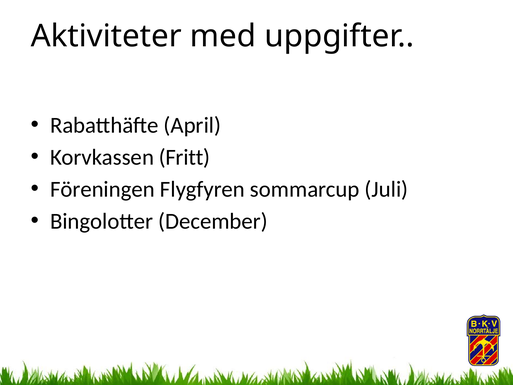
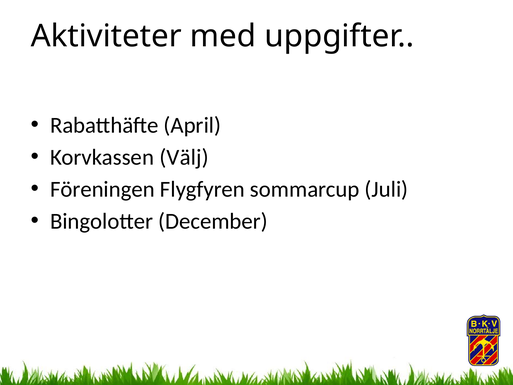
Fritt: Fritt -> Välj (184, 157)
